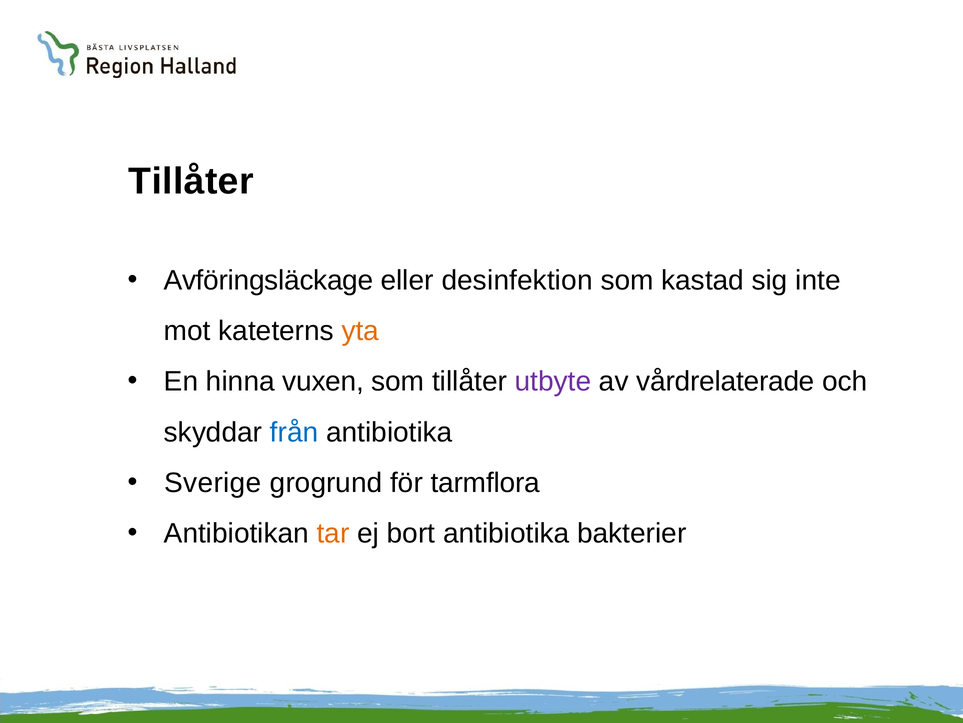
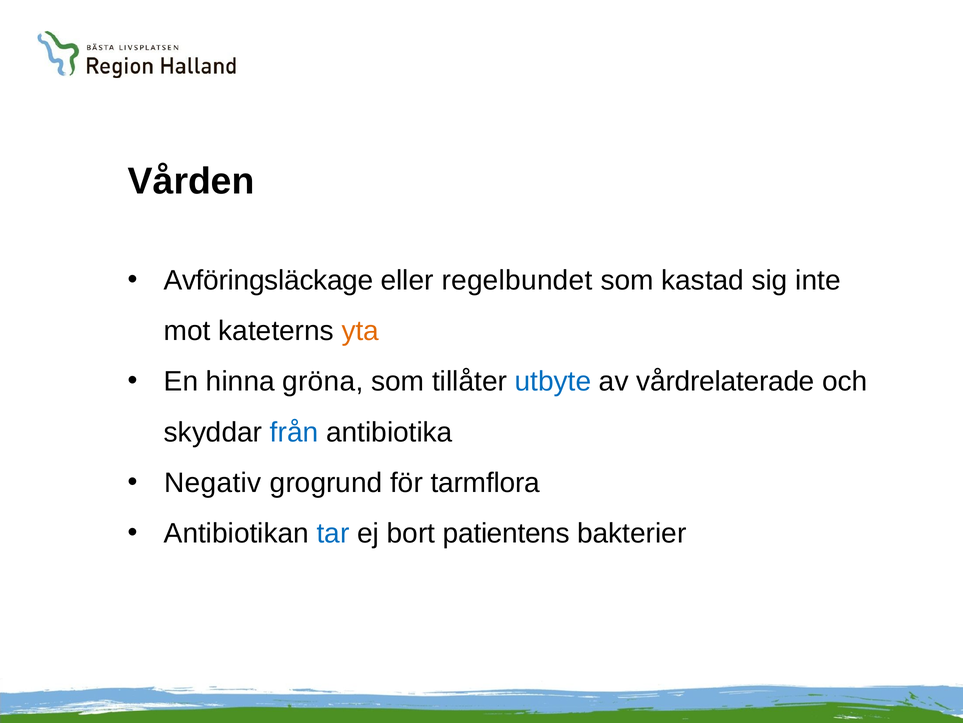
Tillåter: Tillåter -> Vården (191, 181)
desinfektion: desinfektion -> regelbundet (517, 280)
vuxen: vuxen -> gröna (323, 381)
utbyte colour: purple -> blue (553, 381)
Sverige: Sverige -> Negativ (213, 482)
tar colour: orange -> blue (333, 533)
bort antibiotika: antibiotika -> patientens (506, 533)
